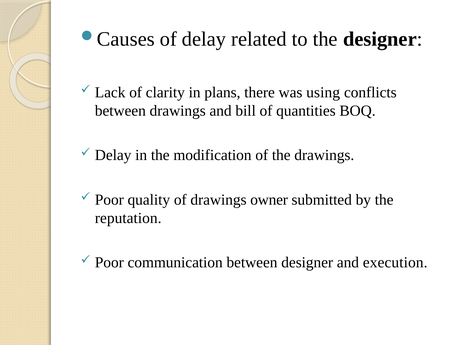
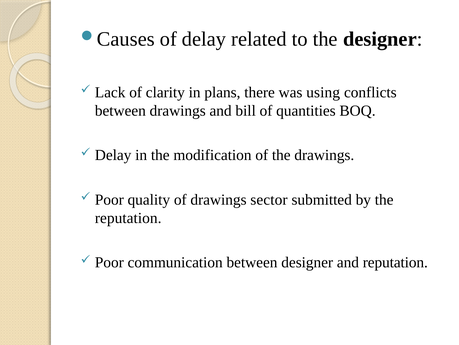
owner: owner -> sector (269, 199)
and execution: execution -> reputation (395, 262)
